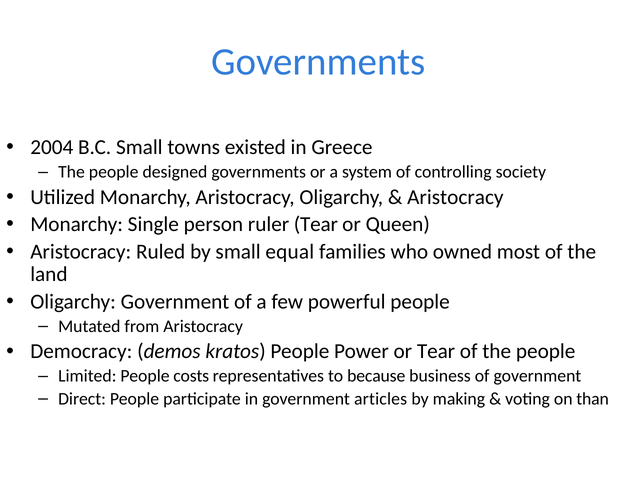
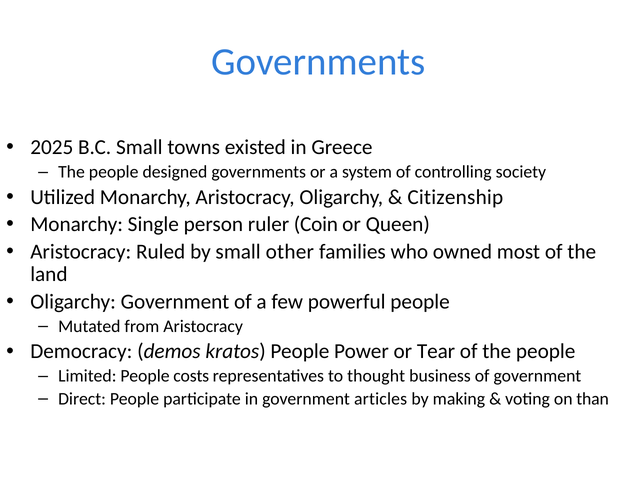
2004: 2004 -> 2025 (52, 147)
Aristocracy: Aristocracy -> Citizenship (455, 197)
ruler Tear: Tear -> Coin (316, 224)
equal: equal -> other (290, 251)
because: because -> thought (376, 376)
